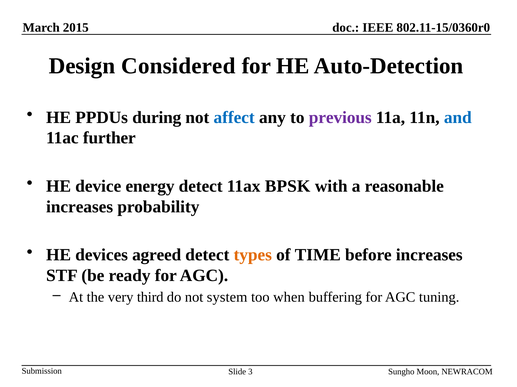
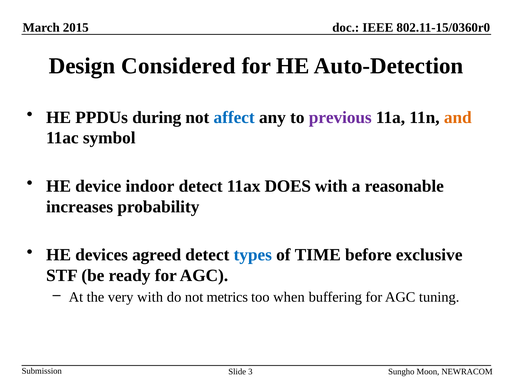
and colour: blue -> orange (458, 118)
further: further -> symbol (109, 138)
energy: energy -> indoor (150, 186)
BPSK: BPSK -> DOES (288, 186)
types colour: orange -> blue (253, 255)
before increases: increases -> exclusive (429, 255)
very third: third -> with (150, 298)
system: system -> metrics (227, 298)
